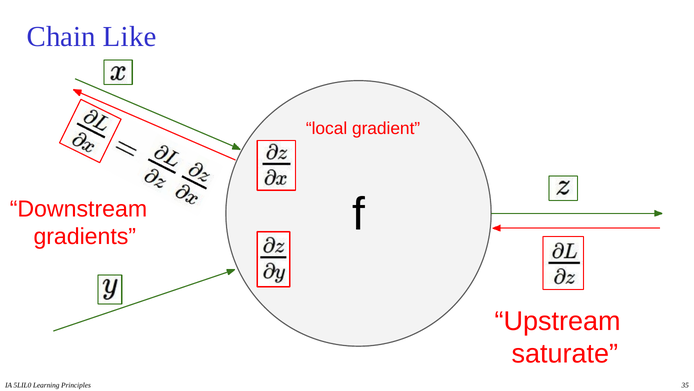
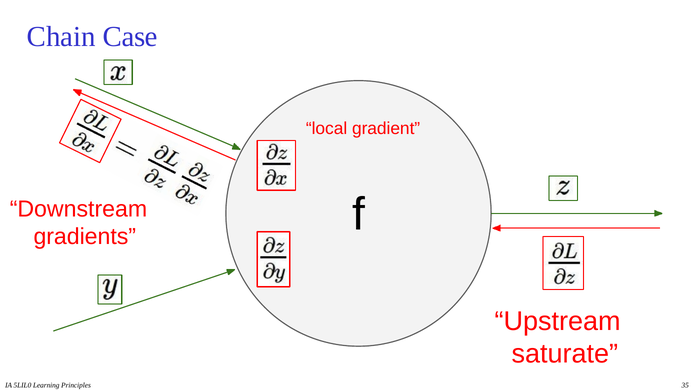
Like: Like -> Case (130, 37)
